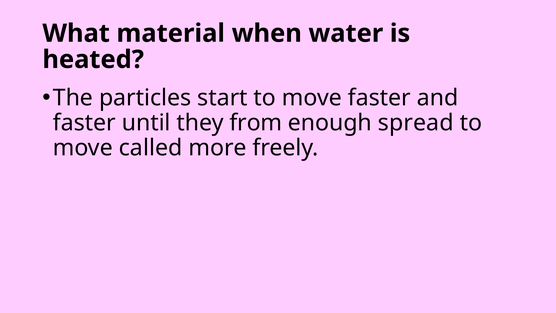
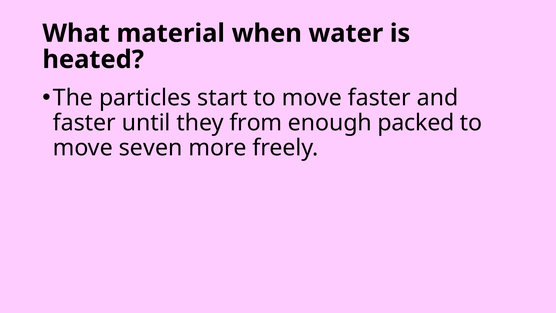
spread: spread -> packed (416, 123)
called: called -> seven (151, 148)
